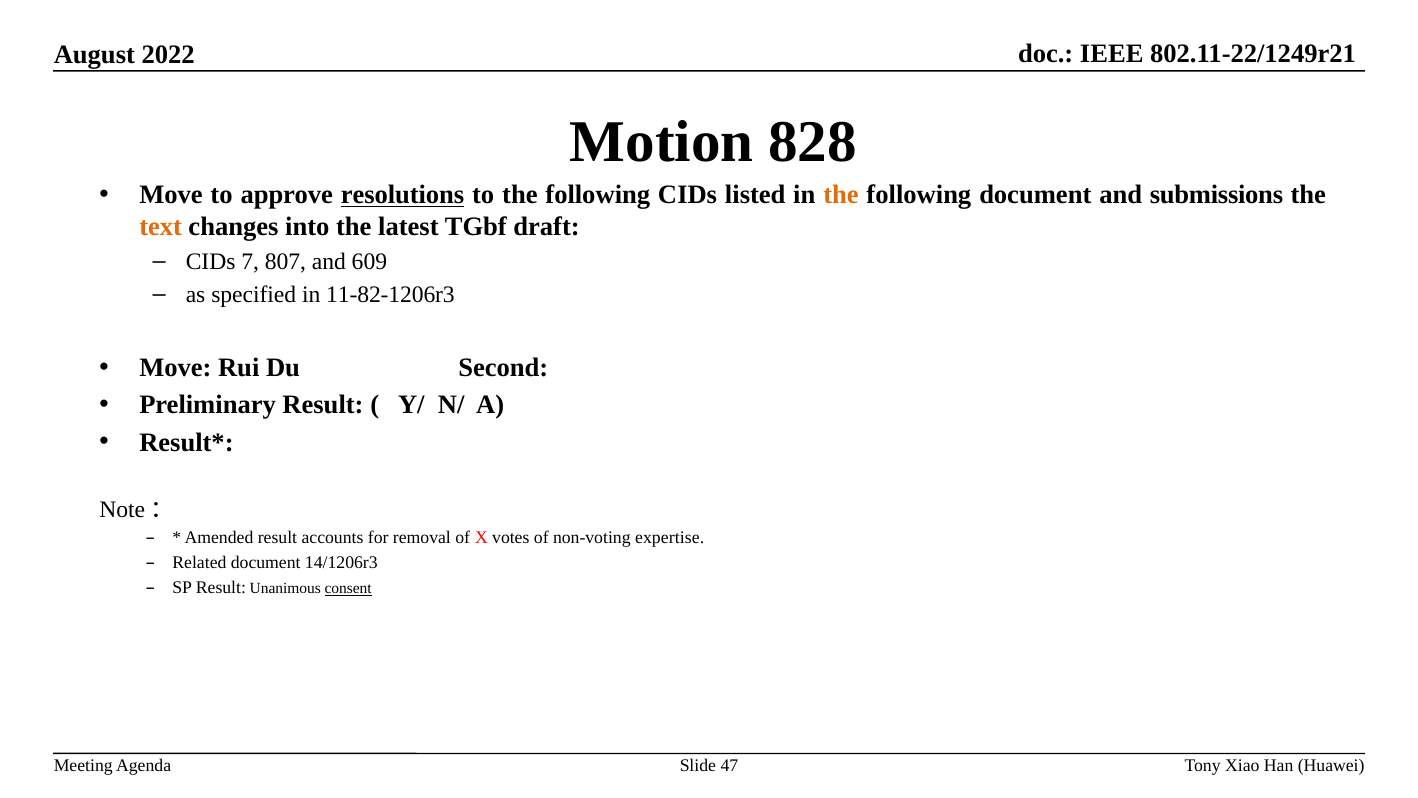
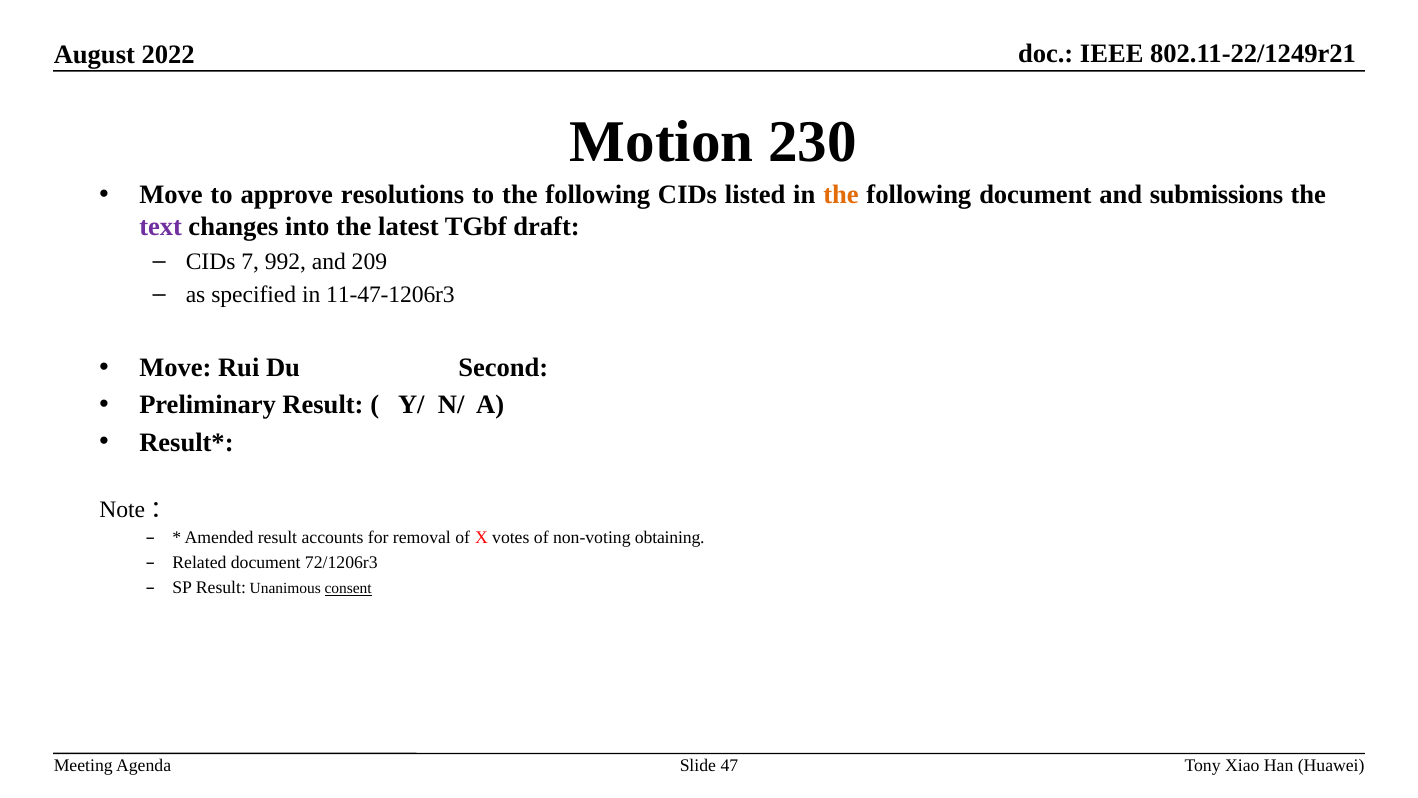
828: 828 -> 230 (812, 142)
resolutions underline: present -> none (403, 195)
text colour: orange -> purple (161, 227)
807: 807 -> 992 (285, 262)
609: 609 -> 209 (369, 262)
11-82-1206r3: 11-82-1206r3 -> 11-47-1206r3 (390, 295)
expertise: expertise -> obtaining (670, 538)
14/1206r3: 14/1206r3 -> 72/1206r3 (341, 563)
